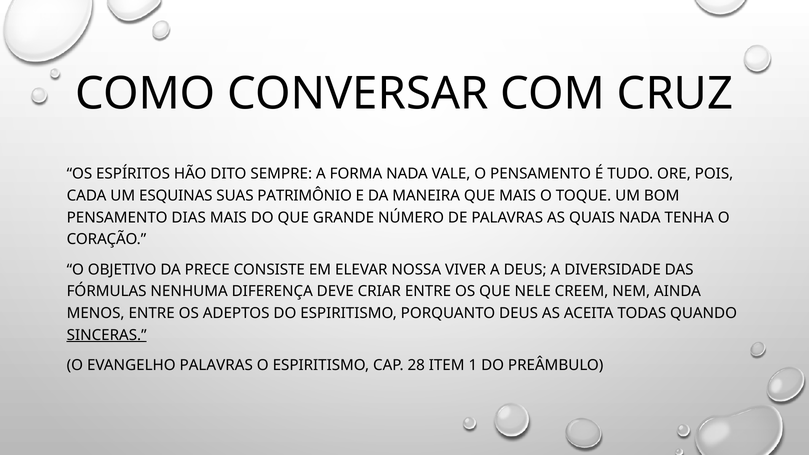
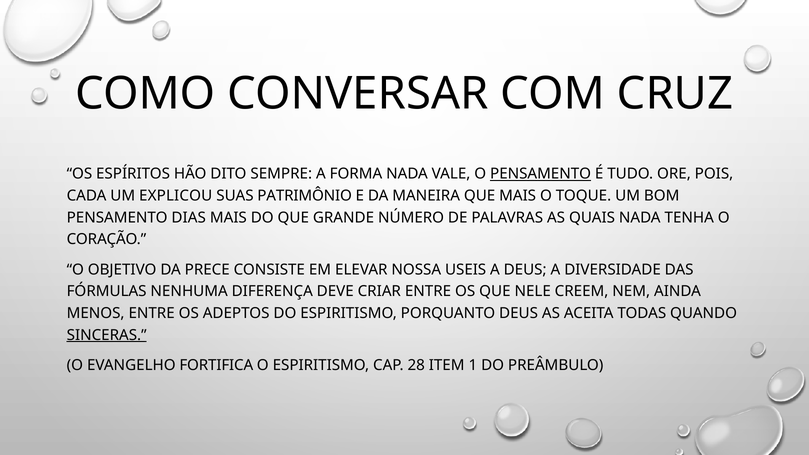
PENSAMENTO underline: none -> present (541, 174)
ESQUINAS: ESQUINAS -> EXPLICOU (176, 196)
VIVER: VIVER -> USEIS (466, 270)
EVANGELHO PALAVRAS: PALAVRAS -> FORTIFICA (216, 365)
